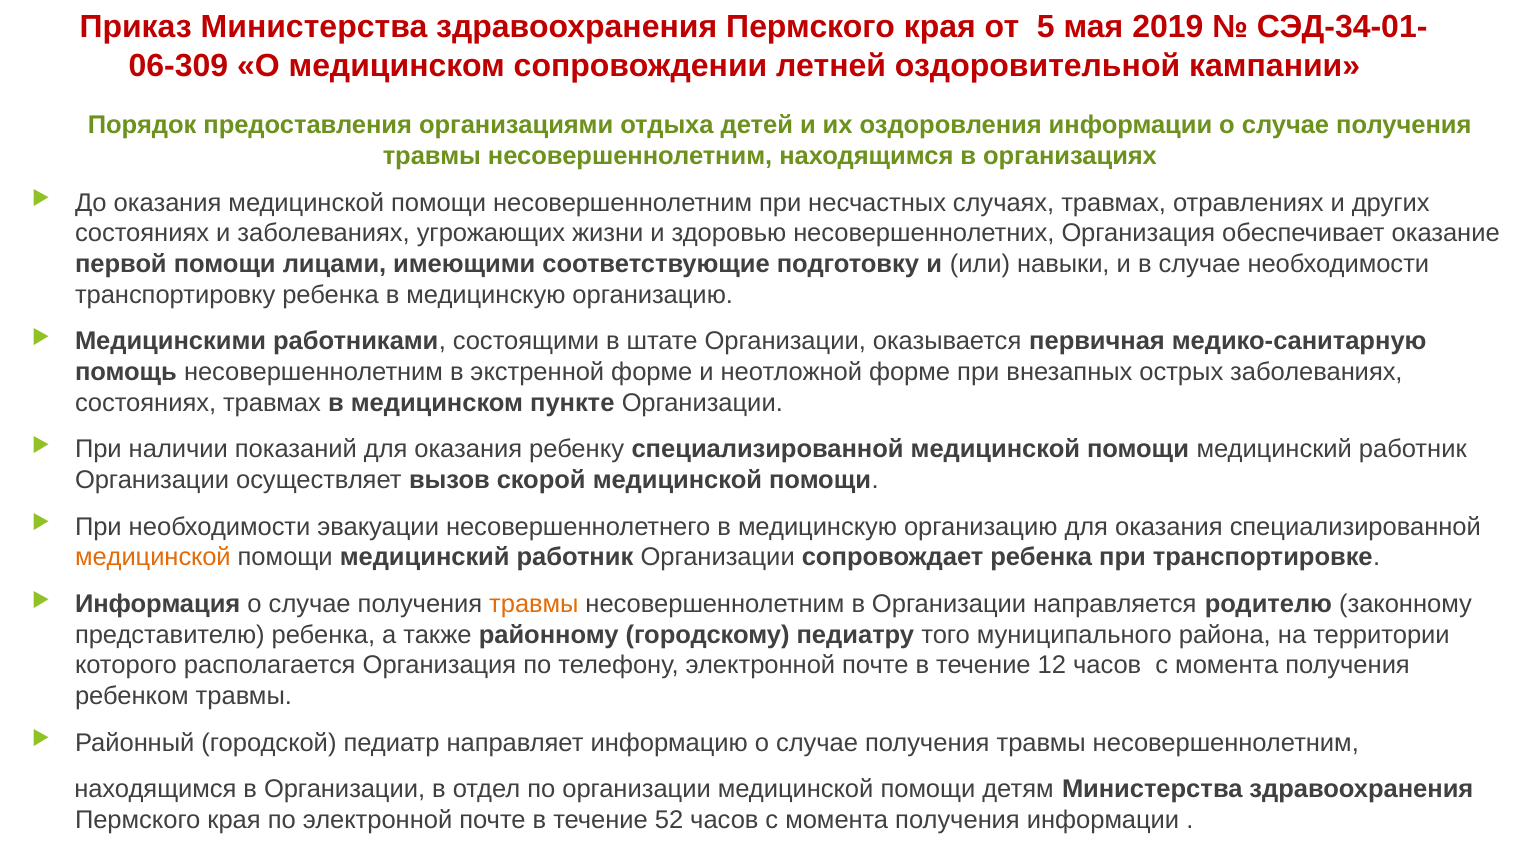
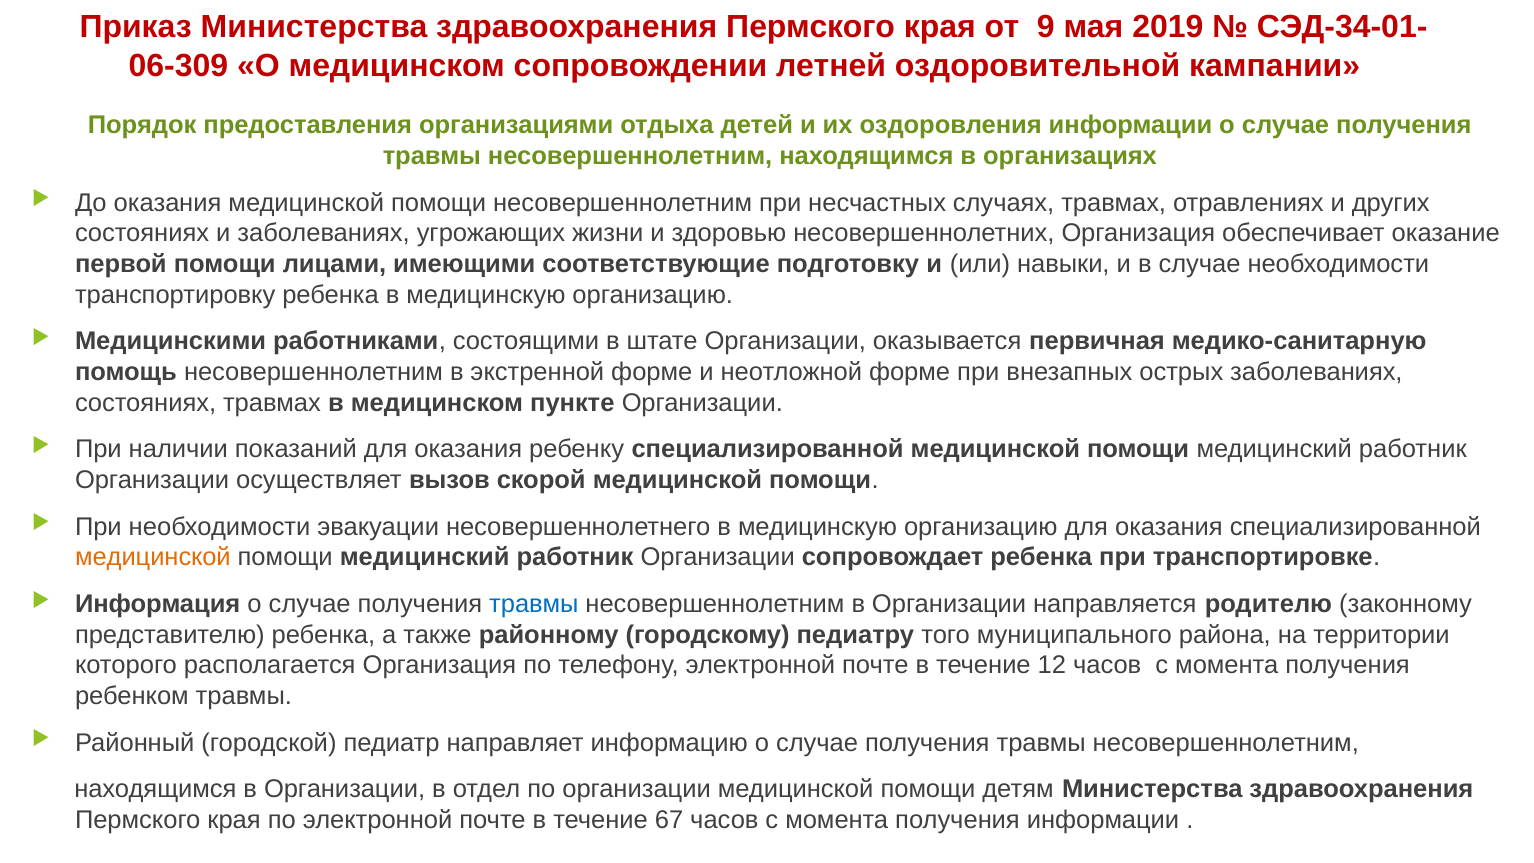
5: 5 -> 9 (1046, 27)
травмы colour: orange -> blue (534, 604)
52: 52 -> 67 (669, 820)
